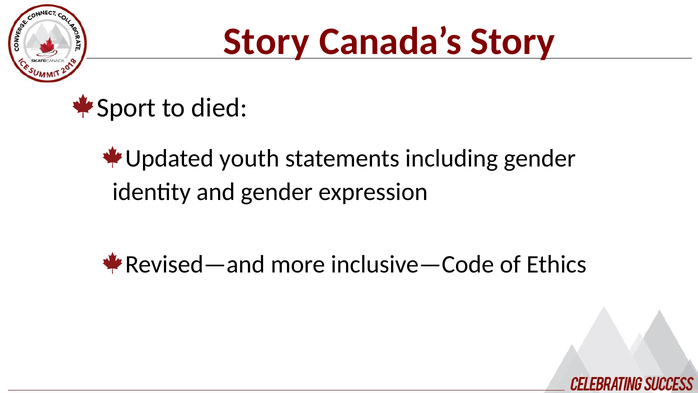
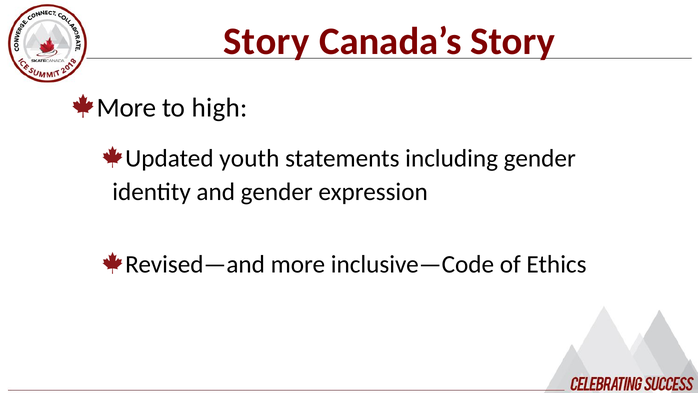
Sport: Sport -> More (126, 108)
died: died -> high (219, 108)
